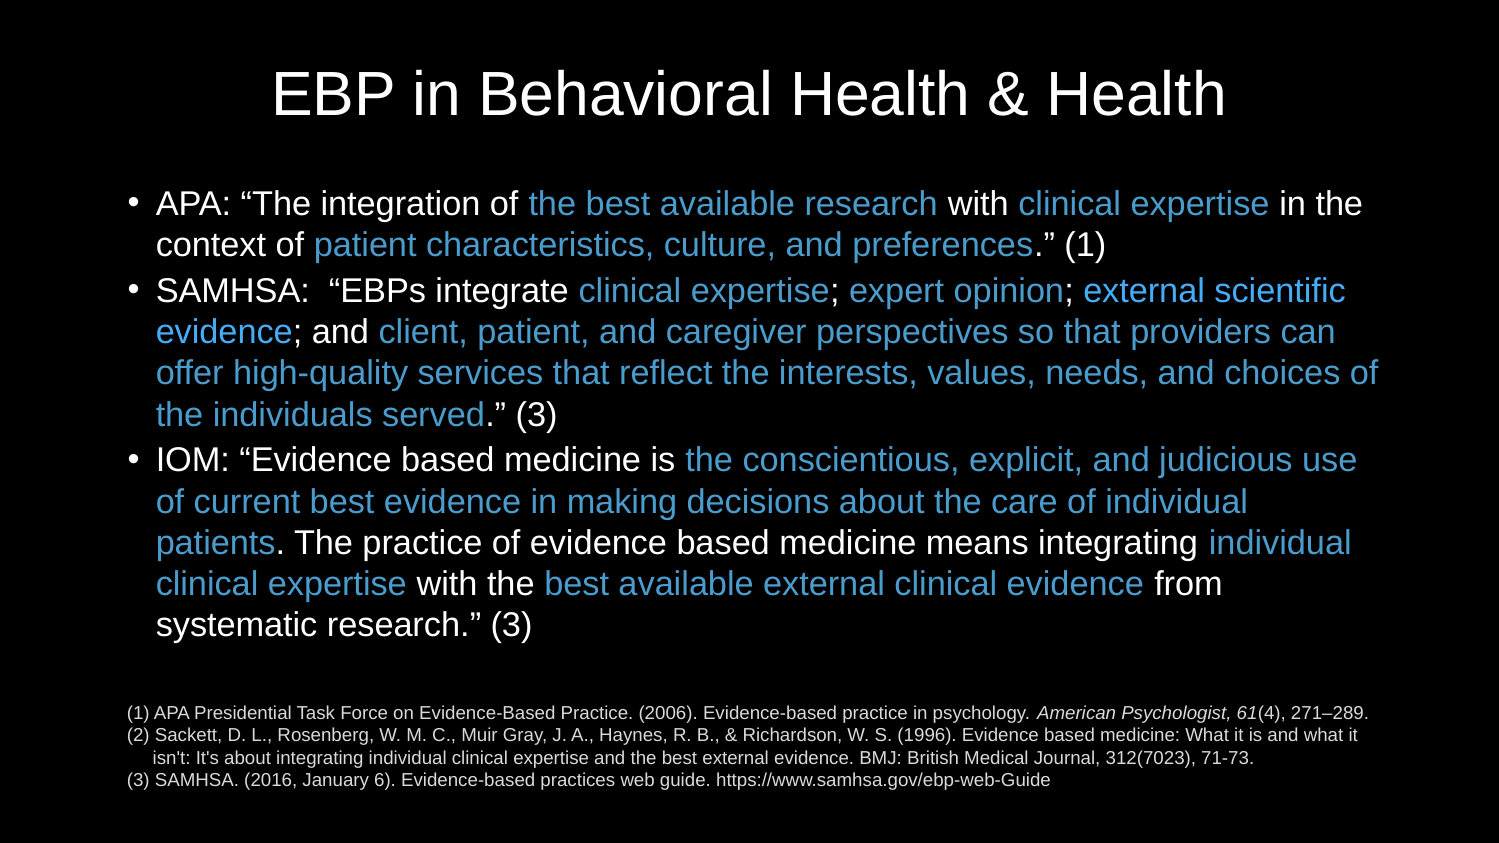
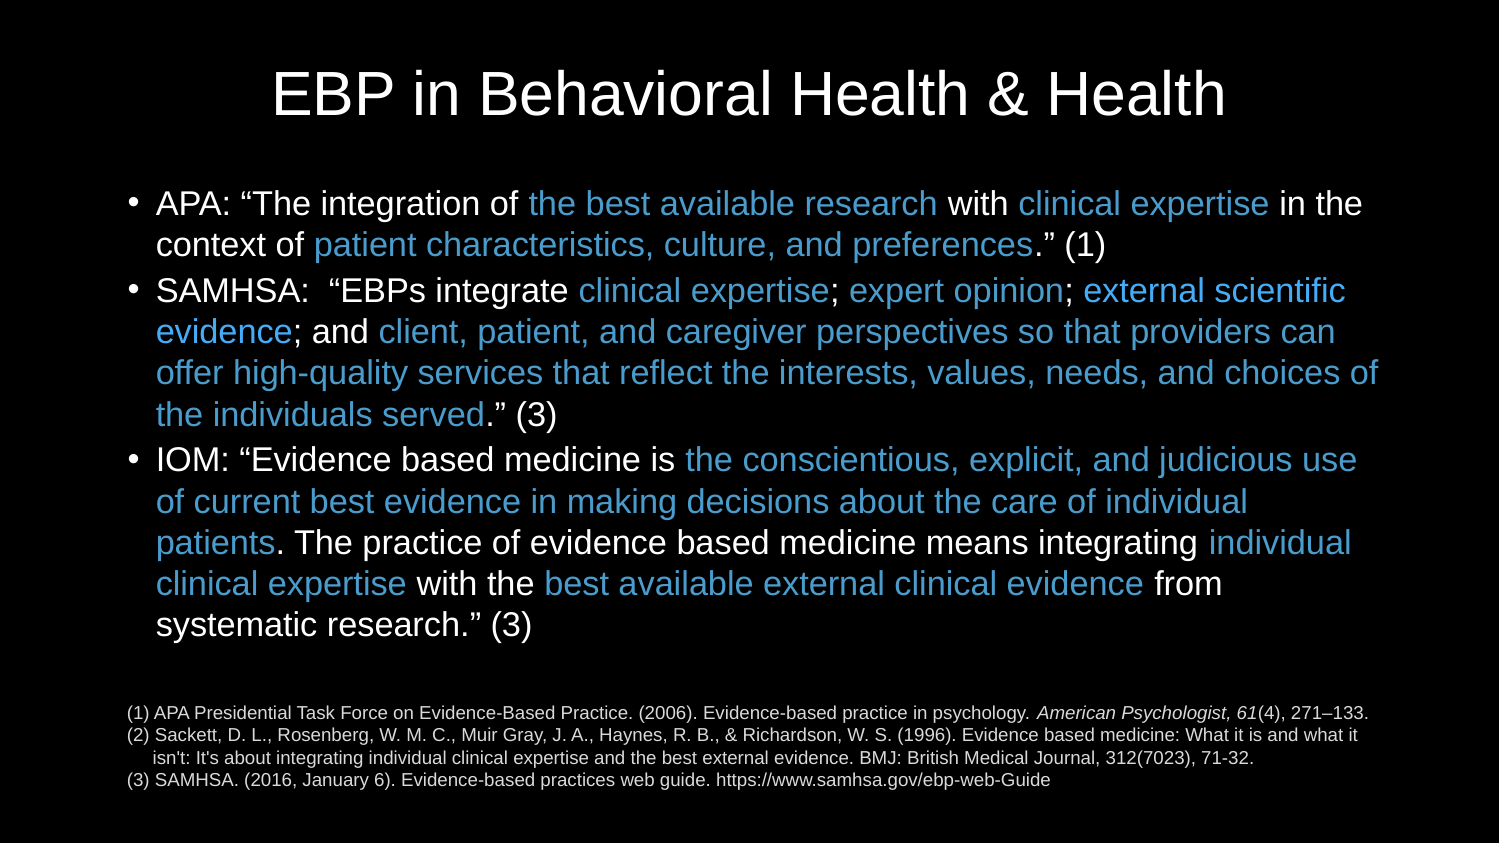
271–289: 271–289 -> 271–133 (1330, 713)
71-73: 71-73 -> 71-32 (1228, 758)
